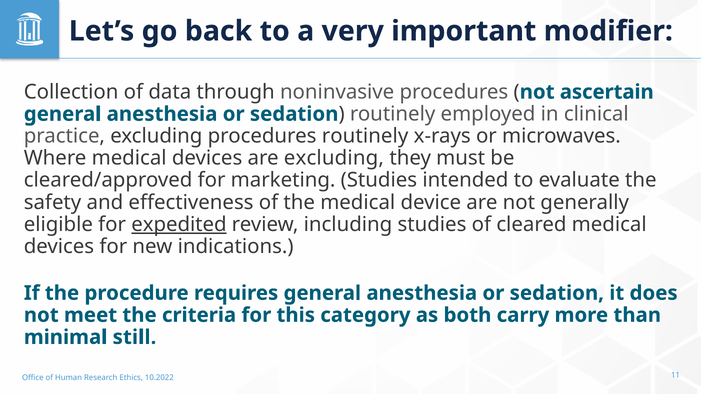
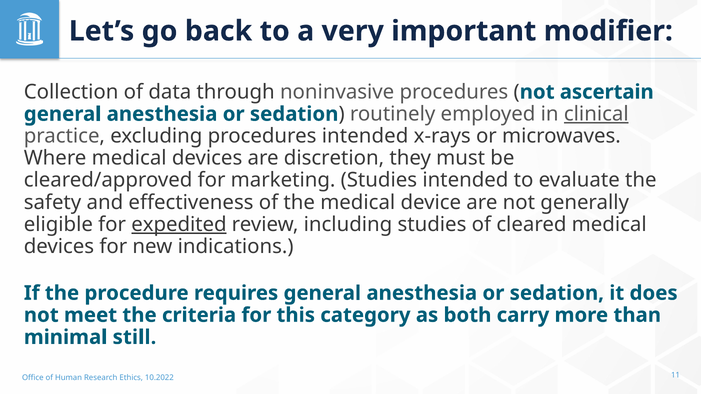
clinical underline: none -> present (596, 114)
procedures routinely: routinely -> intended (365, 136)
are excluding: excluding -> discretion (334, 158)
